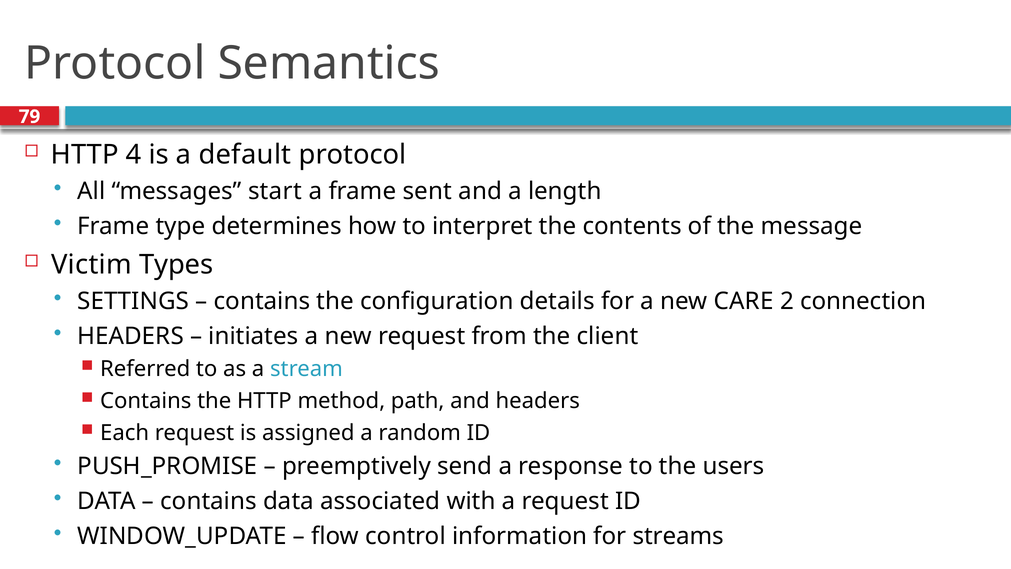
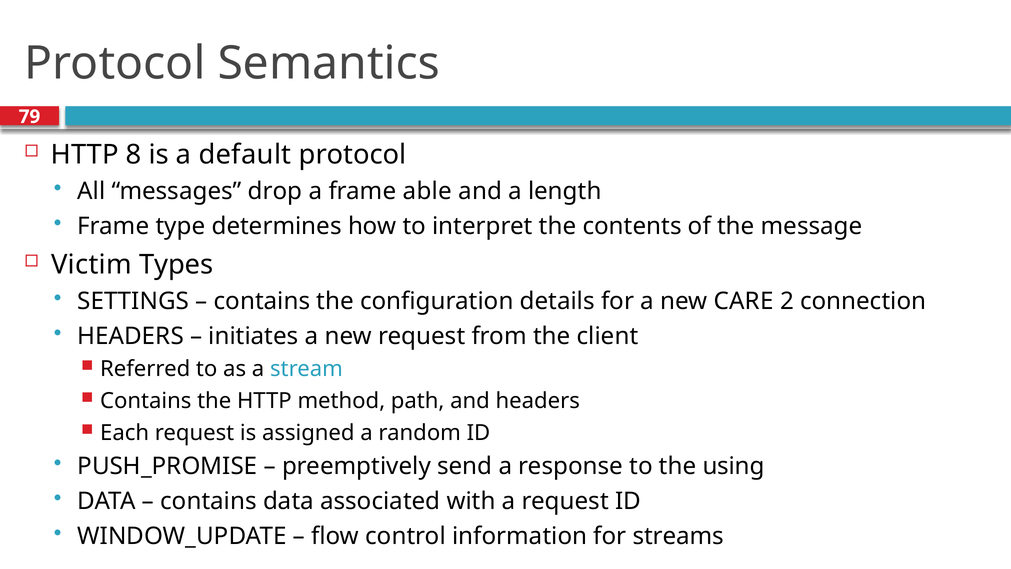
4: 4 -> 8 (134, 155)
start: start -> drop (275, 191)
sent: sent -> able (427, 191)
users: users -> using (734, 466)
